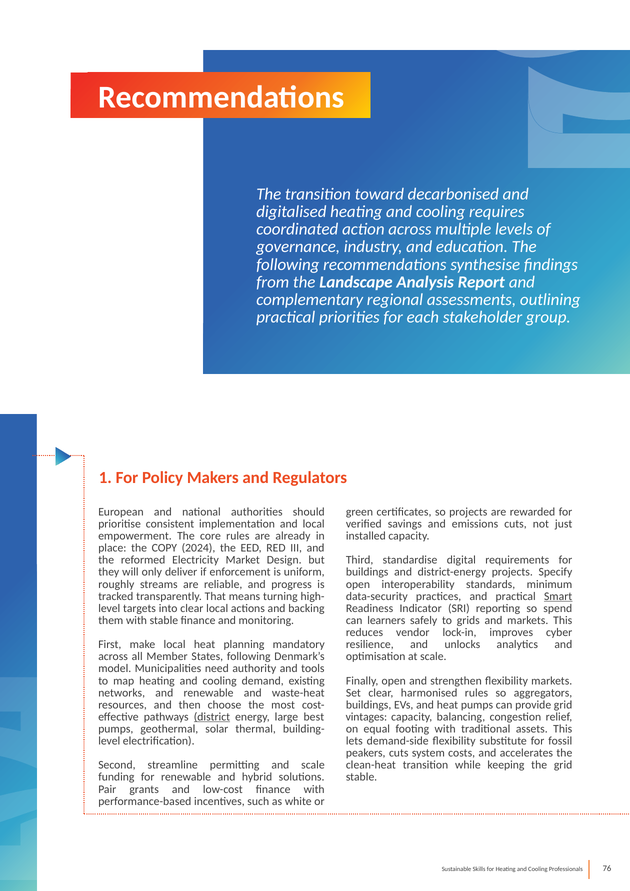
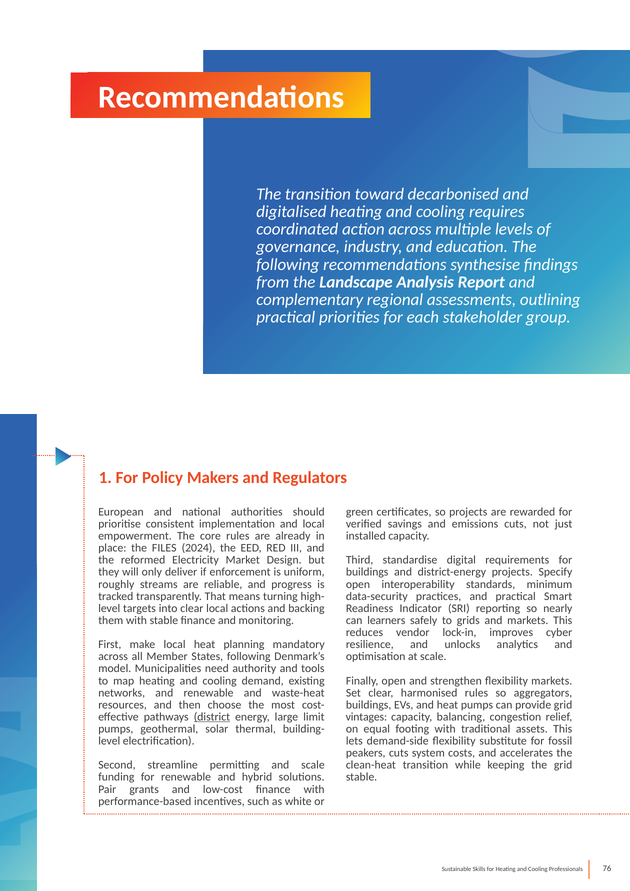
COPY: COPY -> FILES (164, 548)
Smart underline: present -> none (558, 596)
spend: spend -> nearly (558, 608)
best: best -> limit (314, 717)
